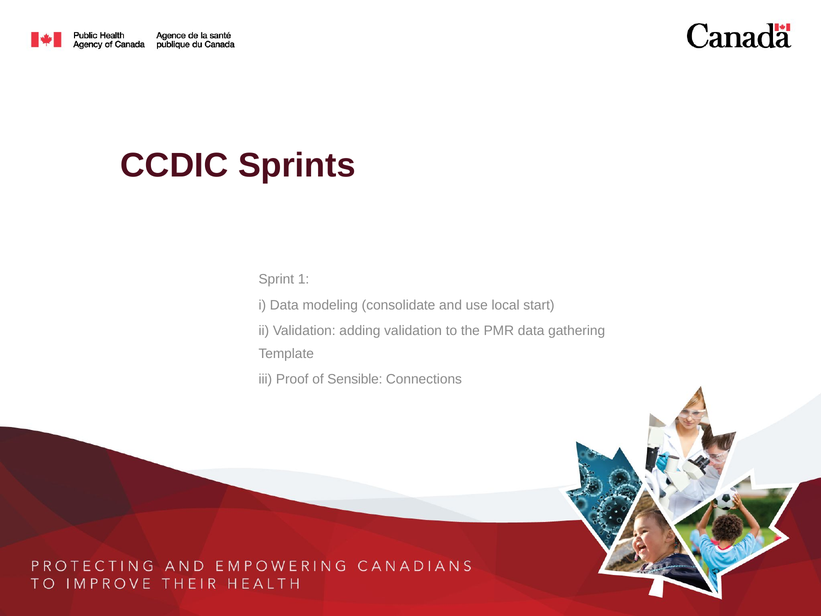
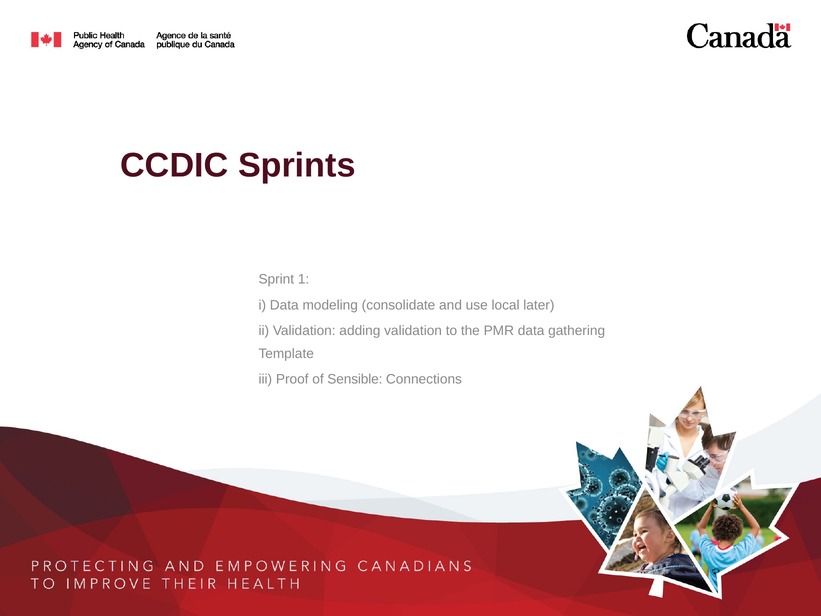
start: start -> later (539, 305)
